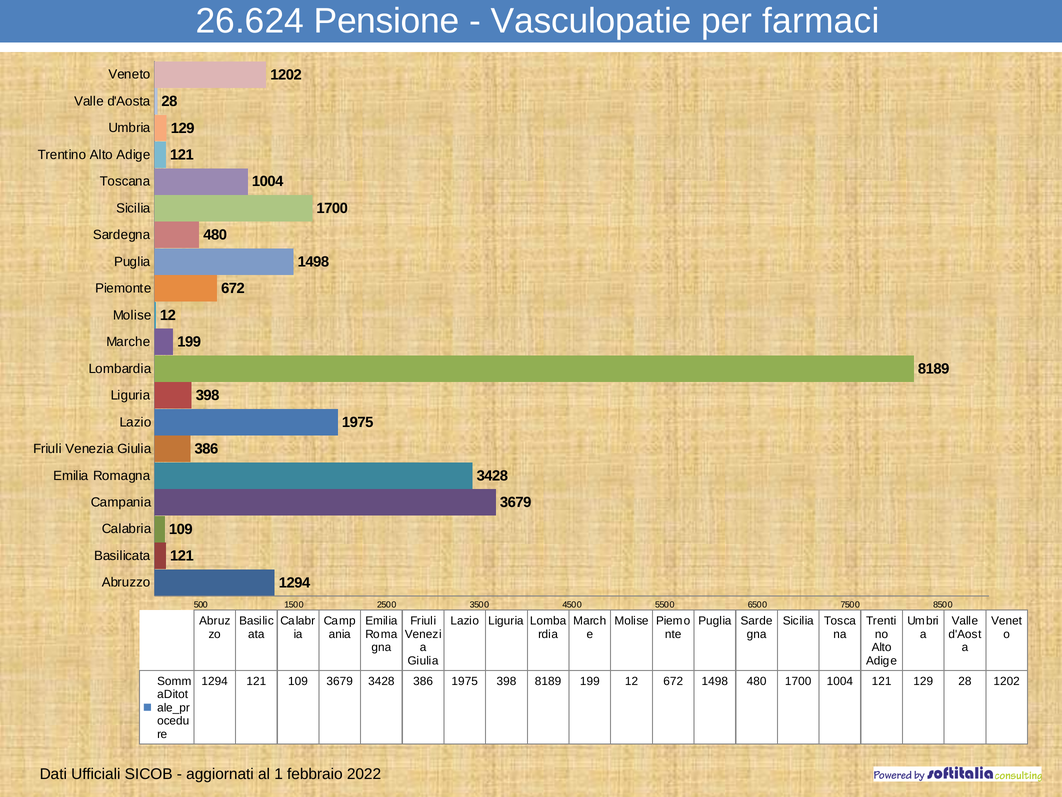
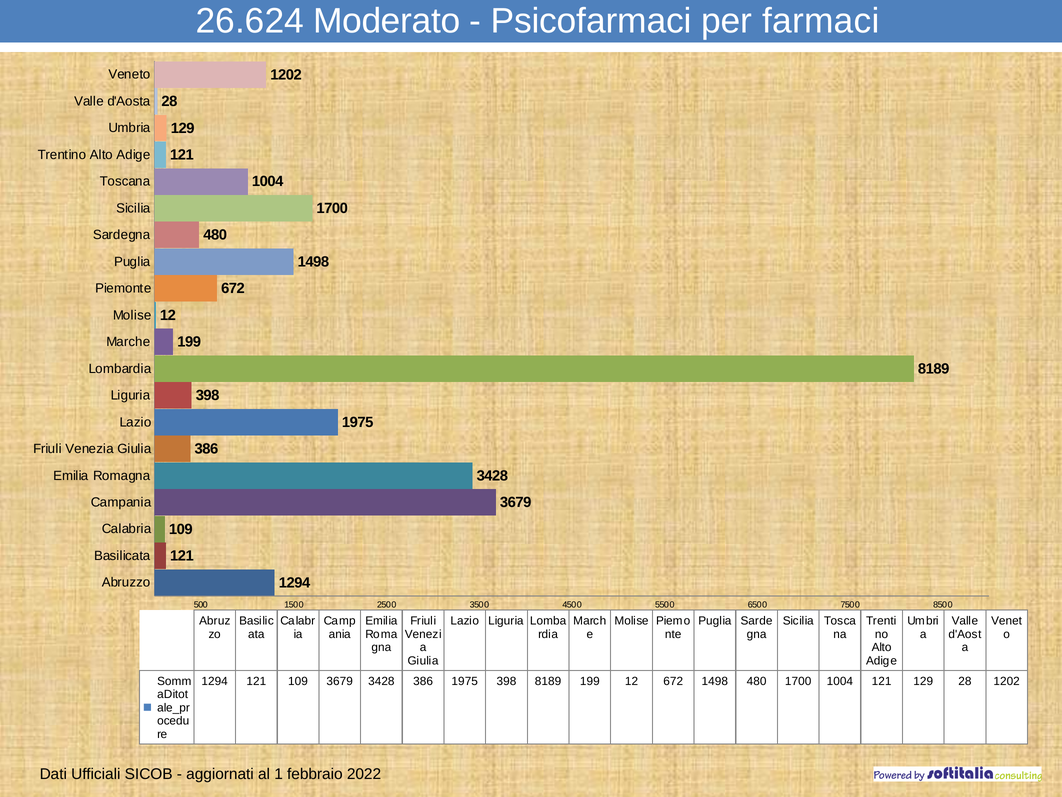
Pensione: Pensione -> Moderato (387, 21)
Vasculopatie: Vasculopatie -> Psicofarmaci (591, 21)
